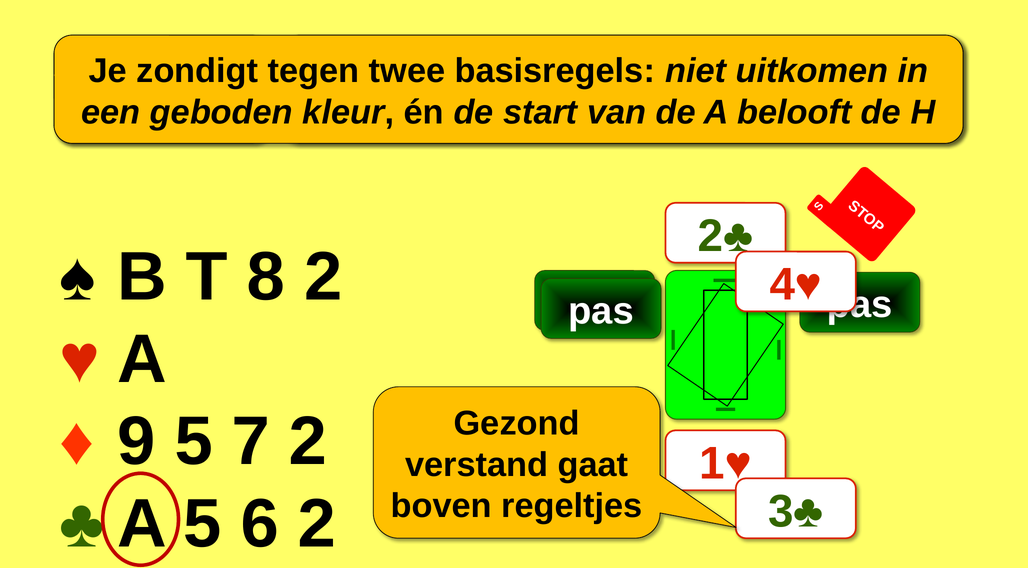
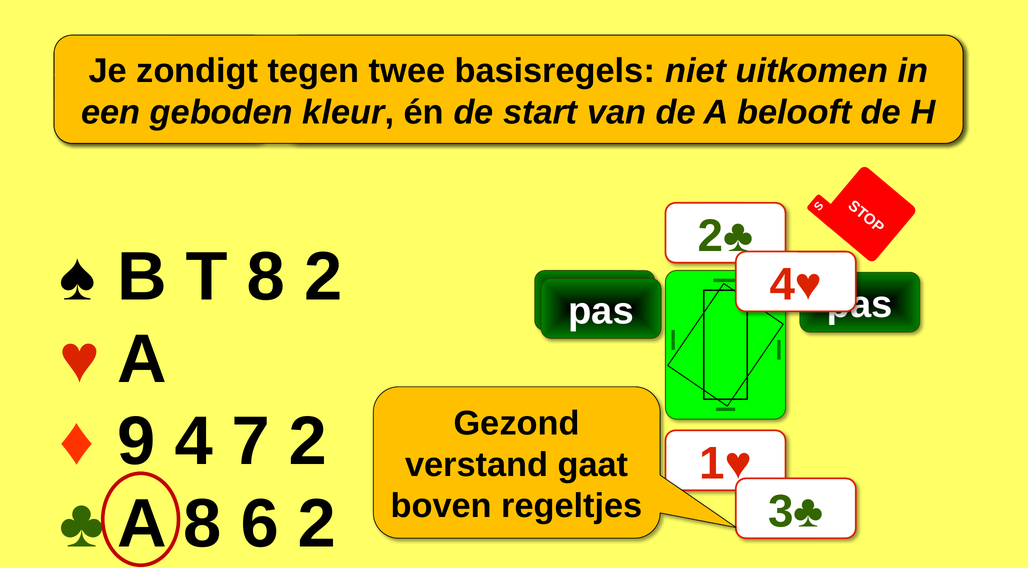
5: 5 -> 4 (194, 442)
5: 5 -> 8 (203, 524)
